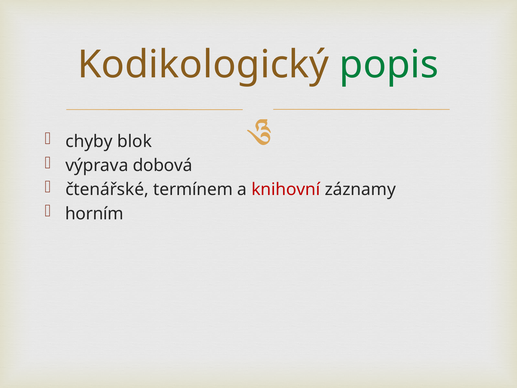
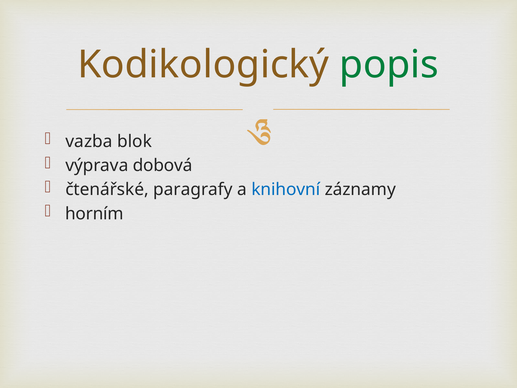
chyby: chyby -> vazba (89, 141)
termínem: termínem -> paragrafy (193, 189)
knihovní colour: red -> blue (286, 189)
